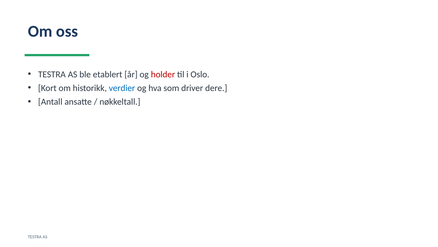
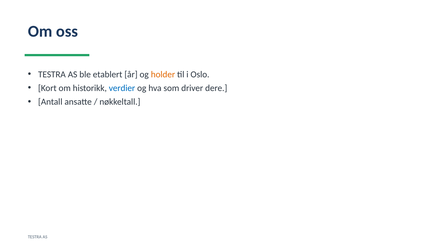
holder colour: red -> orange (163, 74)
